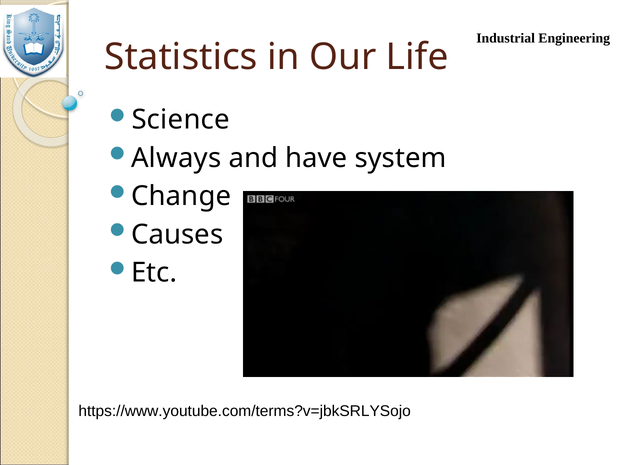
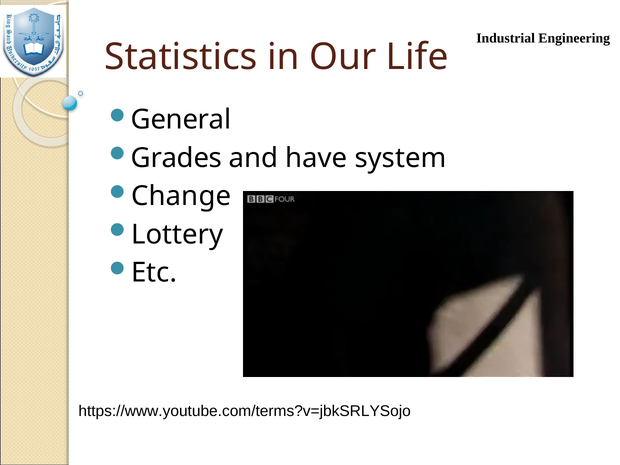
Science: Science -> General (181, 120)
Always: Always -> Grades (176, 158)
Causes: Causes -> Lottery (177, 234)
